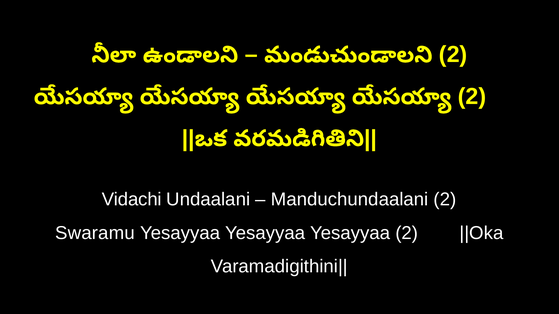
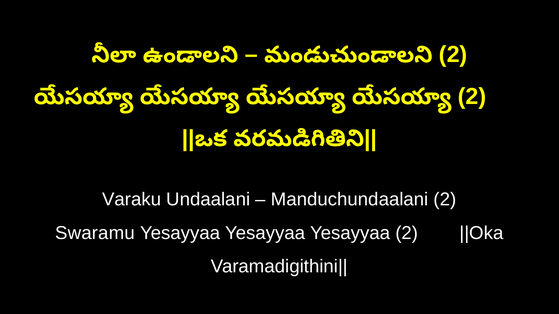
Vidachi: Vidachi -> Varaku (132, 200)
